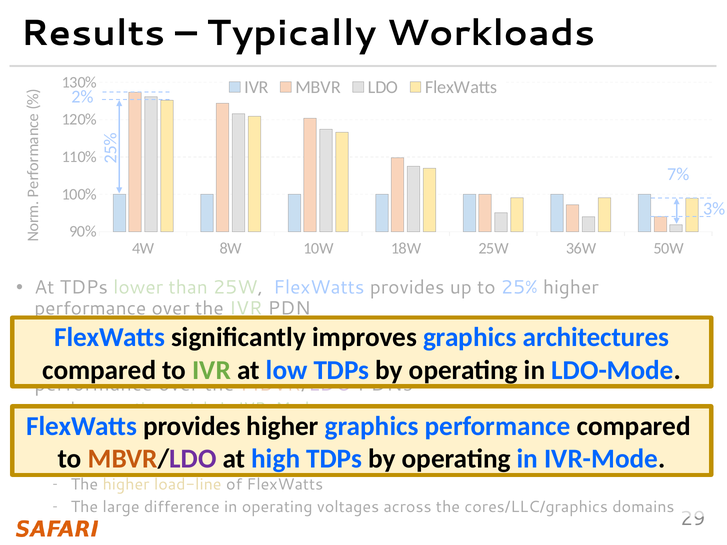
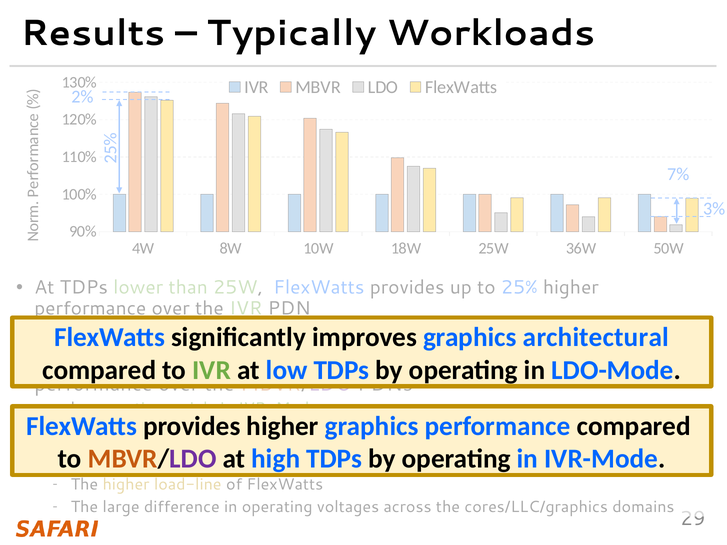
architectures: architectures -> architectural (596, 337)
